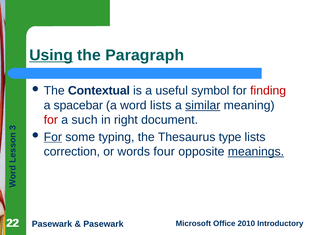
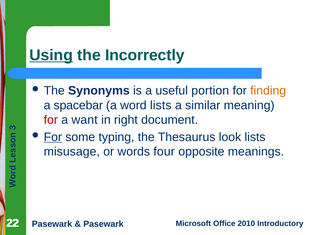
Paragraph: Paragraph -> Incorrectly (145, 55)
Contextual: Contextual -> Synonyms (99, 91)
symbol: symbol -> portion (210, 91)
finding colour: red -> orange (268, 91)
similar underline: present -> none (203, 106)
such: such -> want (85, 120)
type: type -> look (230, 137)
correction: correction -> misusage (72, 152)
meanings underline: present -> none (256, 152)
